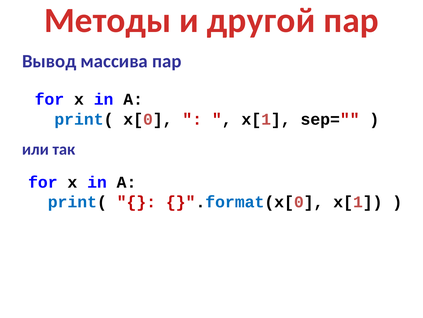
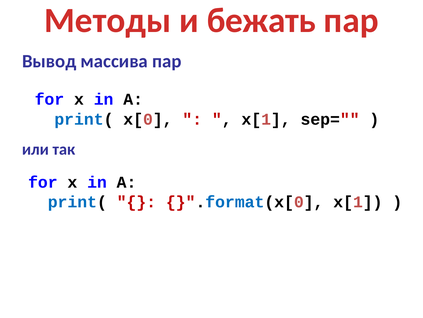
другой: другой -> бежать (261, 20)
